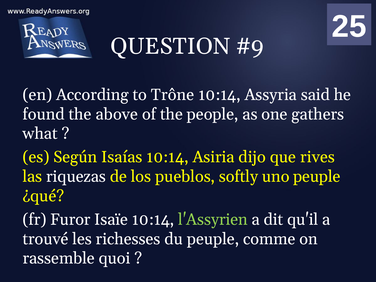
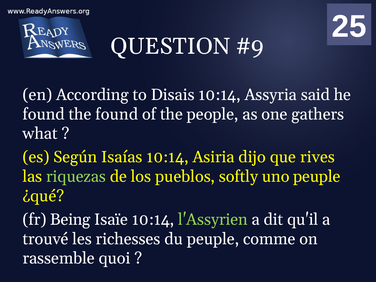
Trône: Trône -> Disais (173, 95)
the above: above -> found (117, 114)
riquezas colour: white -> light green (76, 177)
Furor: Furor -> Being (70, 219)
